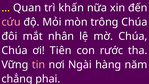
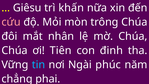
Quan: Quan -> Giêsu (27, 8)
rước: rước -> đinh (111, 50)
tin colour: pink -> light blue (38, 65)
hàng: hàng -> phúc (108, 65)
